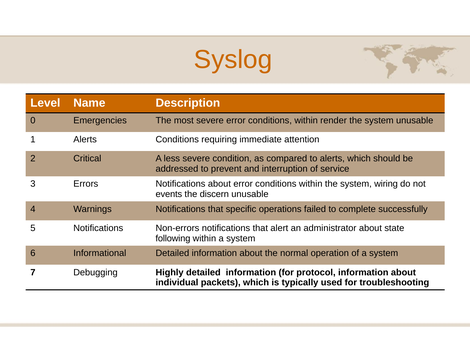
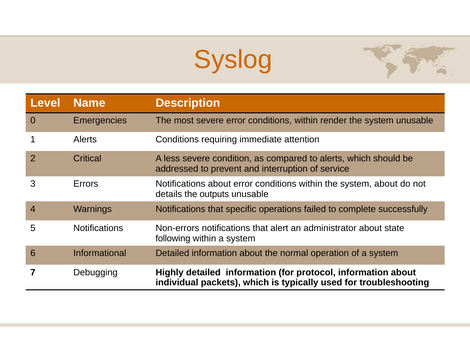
system wiring: wiring -> about (386, 184)
events: events -> details (169, 194)
discern: discern -> outputs (214, 194)
